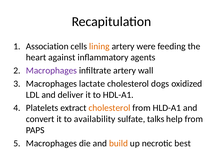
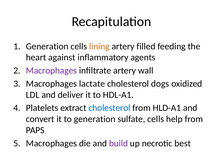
Association: Association -> Generation (47, 46)
were: were -> filled (146, 46)
cholesterol colour: orange -> blue (109, 108)
to availability: availability -> generation (95, 119)
sulfate talks: talks -> cells (156, 119)
build colour: orange -> purple (118, 144)
